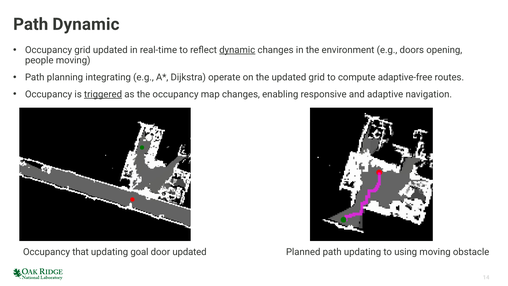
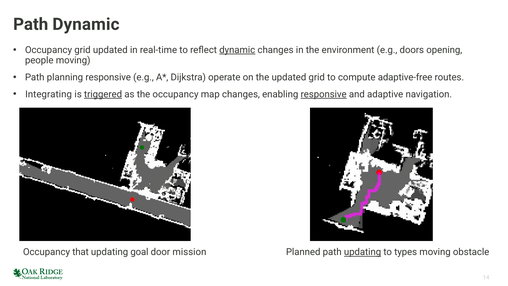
planning integrating: integrating -> responsive (108, 77)
Occupancy: Occupancy -> Integrating (49, 94)
responsive underline: none -> present (324, 94)
door updated: updated -> mission (189, 252)
updating underline: none -> present (363, 252)
using: using -> types (406, 252)
